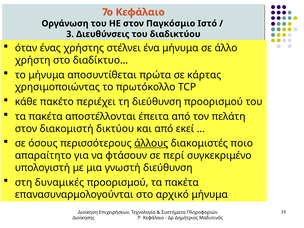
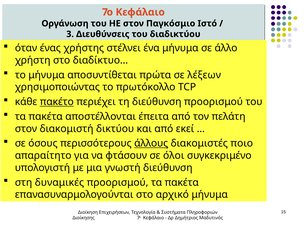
κάρτας: κάρτας -> λέξεων (204, 75)
πακέτο underline: none -> present (57, 102)
περί: περί -> όλοι (174, 156)
